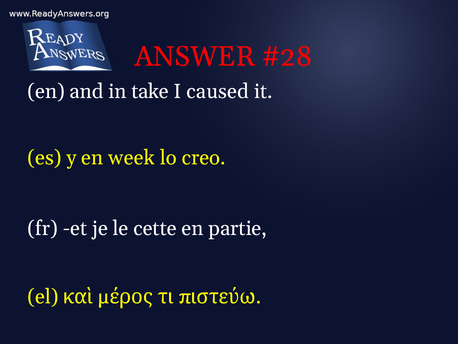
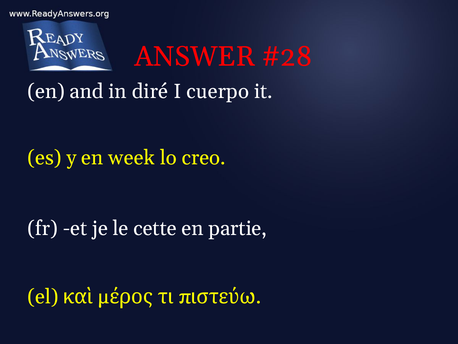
take: take -> diré (150, 91)
caused: caused -> cuerpo (218, 91)
